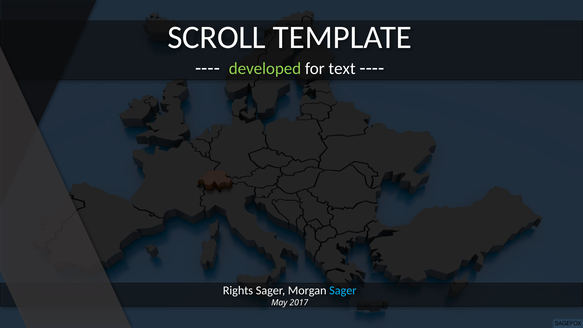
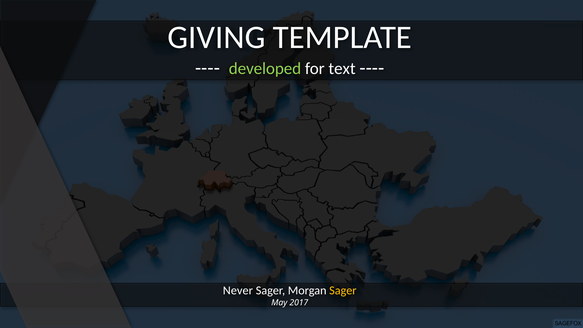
SCROLL: SCROLL -> GIVING (216, 37)
Rights: Rights -> Never (238, 290)
Sager colour: light blue -> yellow (343, 290)
